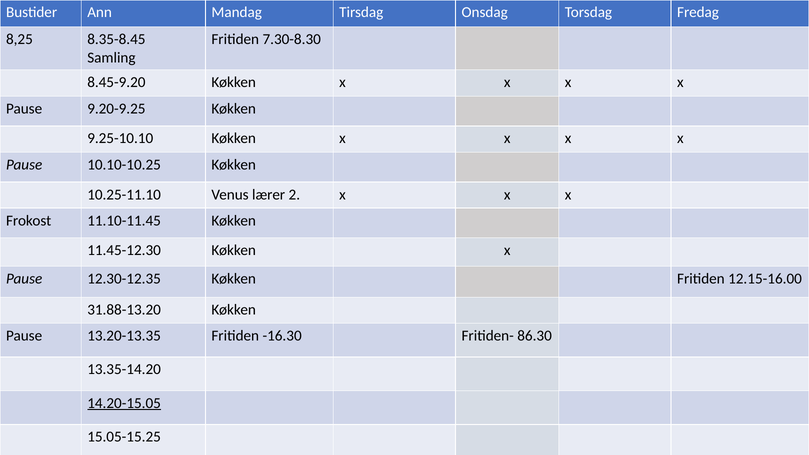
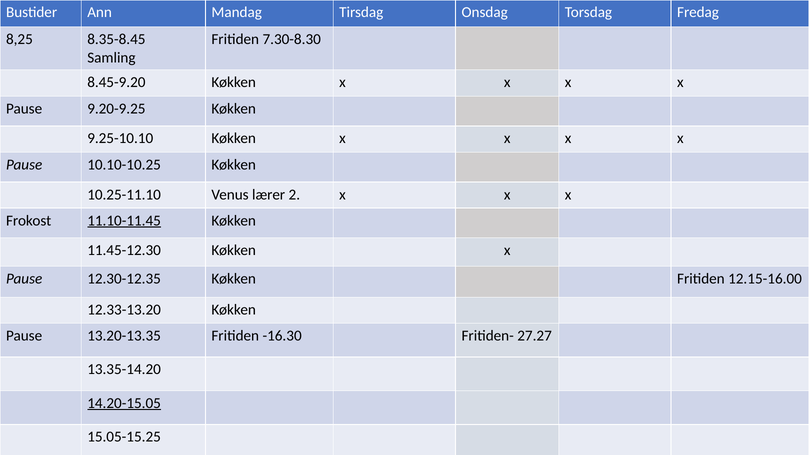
11.10-11.45 underline: none -> present (124, 221)
31.88-13.20: 31.88-13.20 -> 12.33-13.20 (124, 310)
86.30: 86.30 -> 27.27 (535, 336)
